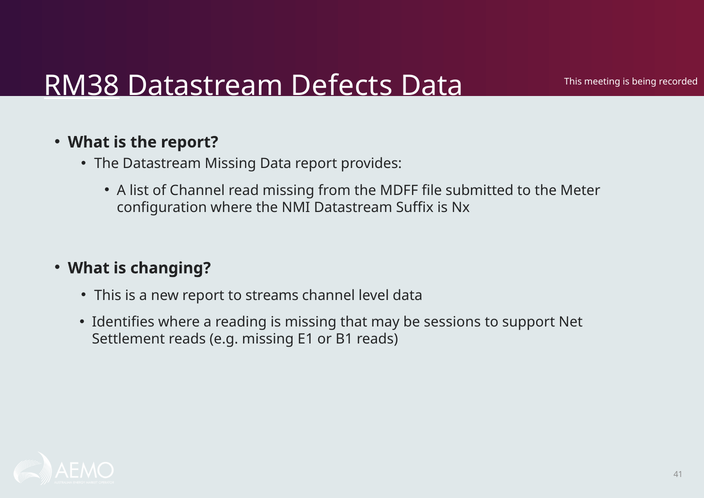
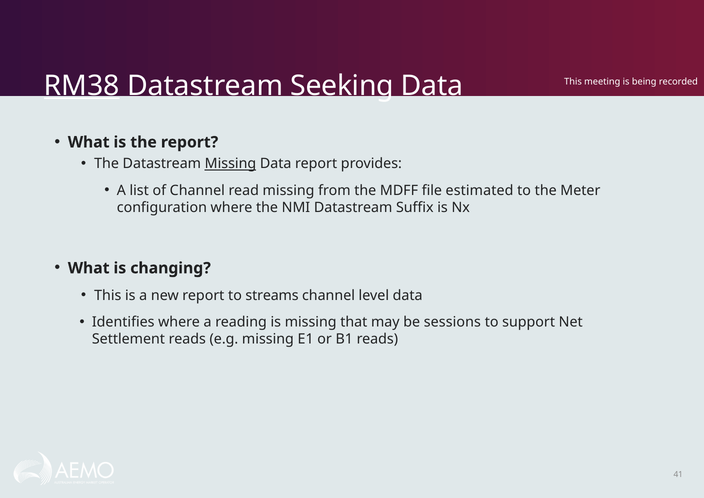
Defects: Defects -> Seeking (342, 86)
Missing underline: none -> present (230, 164)
submitted: submitted -> estimated (480, 190)
